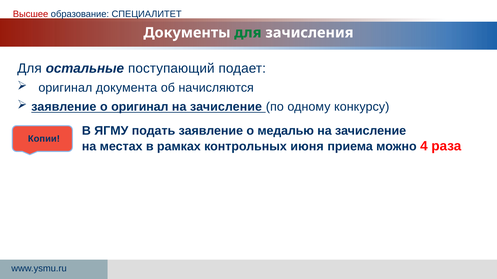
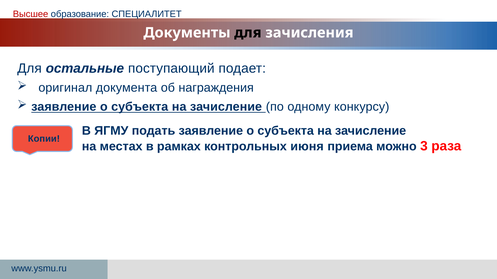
для colour: green -> black (248, 33)
начисляются: начисляются -> награждения (216, 88)
оригинал: оригинал -> субъекта (140, 107)
подать заявление о медалью: медалью -> субъекта (286, 131)
4: 4 -> 3 (424, 146)
